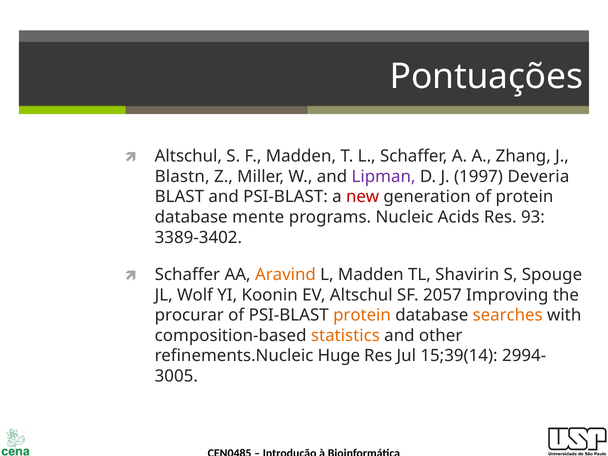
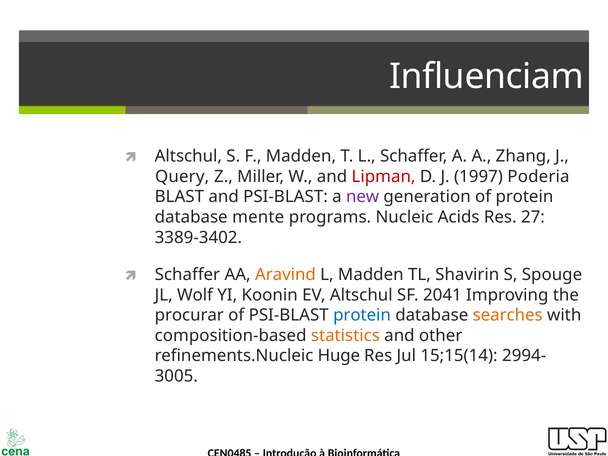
Pontuações: Pontuações -> Influenciam (486, 77)
Blastn: Blastn -> Query (182, 177)
Lipman colour: purple -> red (384, 177)
Deveria: Deveria -> Poderia (538, 177)
new colour: red -> purple (363, 197)
93: 93 -> 27 (533, 217)
2057: 2057 -> 2041 (442, 295)
protein colour: orange -> blue (362, 315)
15;39(14: 15;39(14 -> 15;15(14 (459, 356)
